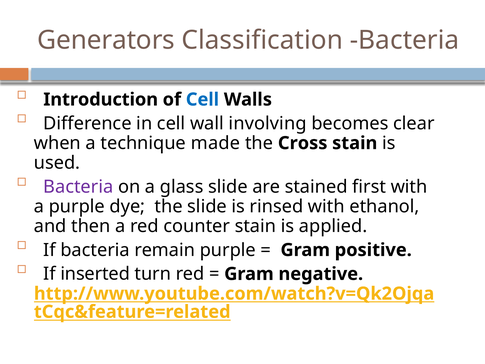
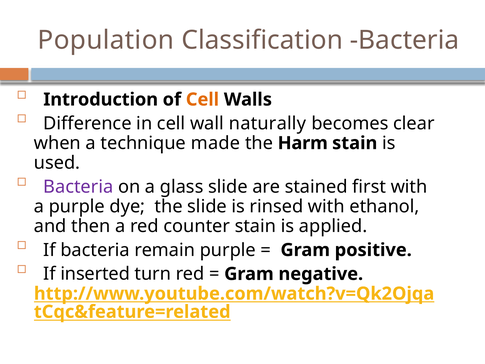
Generators: Generators -> Population (106, 40)
Cell colour: blue -> orange (202, 99)
involving: involving -> naturally (268, 123)
Cross: Cross -> Harm (303, 143)
